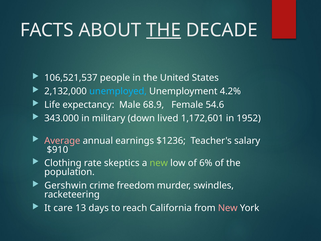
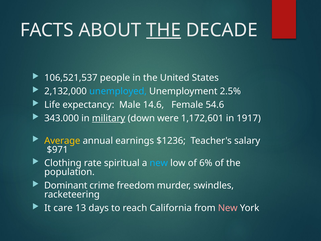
4.2%: 4.2% -> 2.5% (230, 91)
68.9: 68.9 -> 14.6 (154, 105)
military underline: none -> present (109, 118)
lived: lived -> were (168, 118)
1952: 1952 -> 1917 (249, 118)
Average colour: pink -> yellow (62, 141)
$910: $910 -> $971 (57, 150)
skeptics: skeptics -> spiritual (122, 163)
new colour: light green -> light blue (159, 163)
Gershwin: Gershwin -> Dominant (66, 185)
